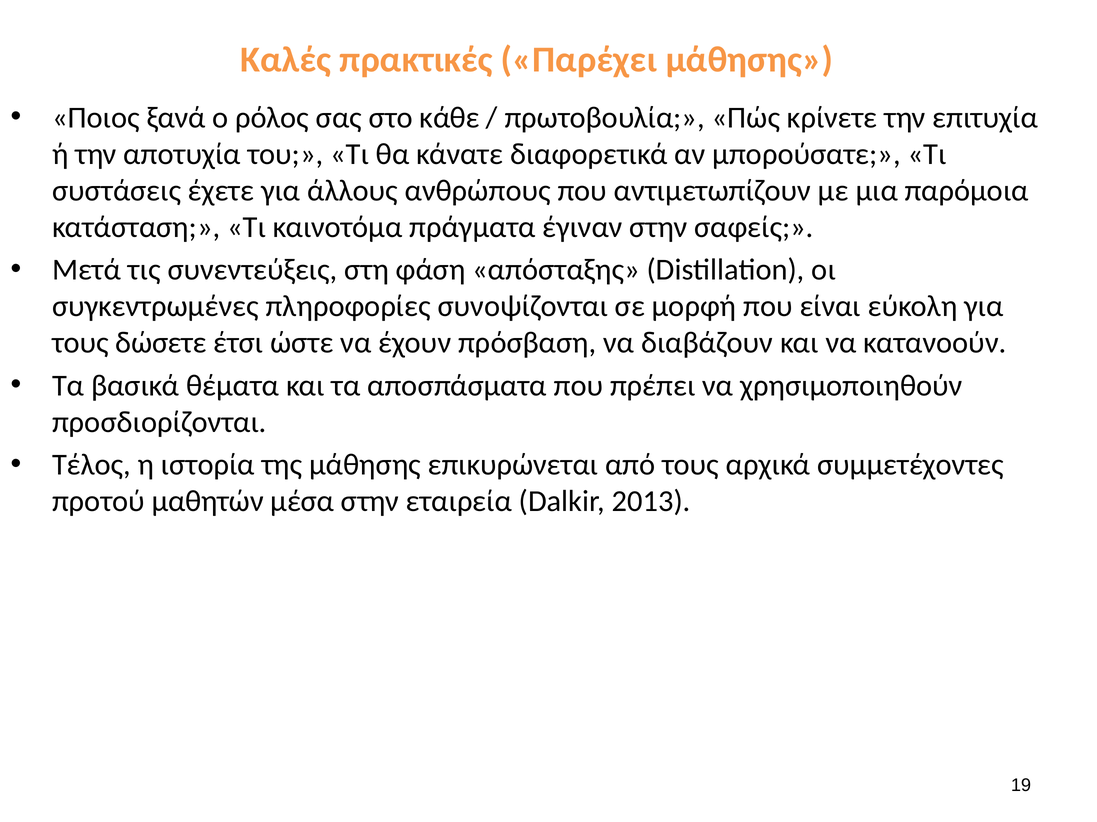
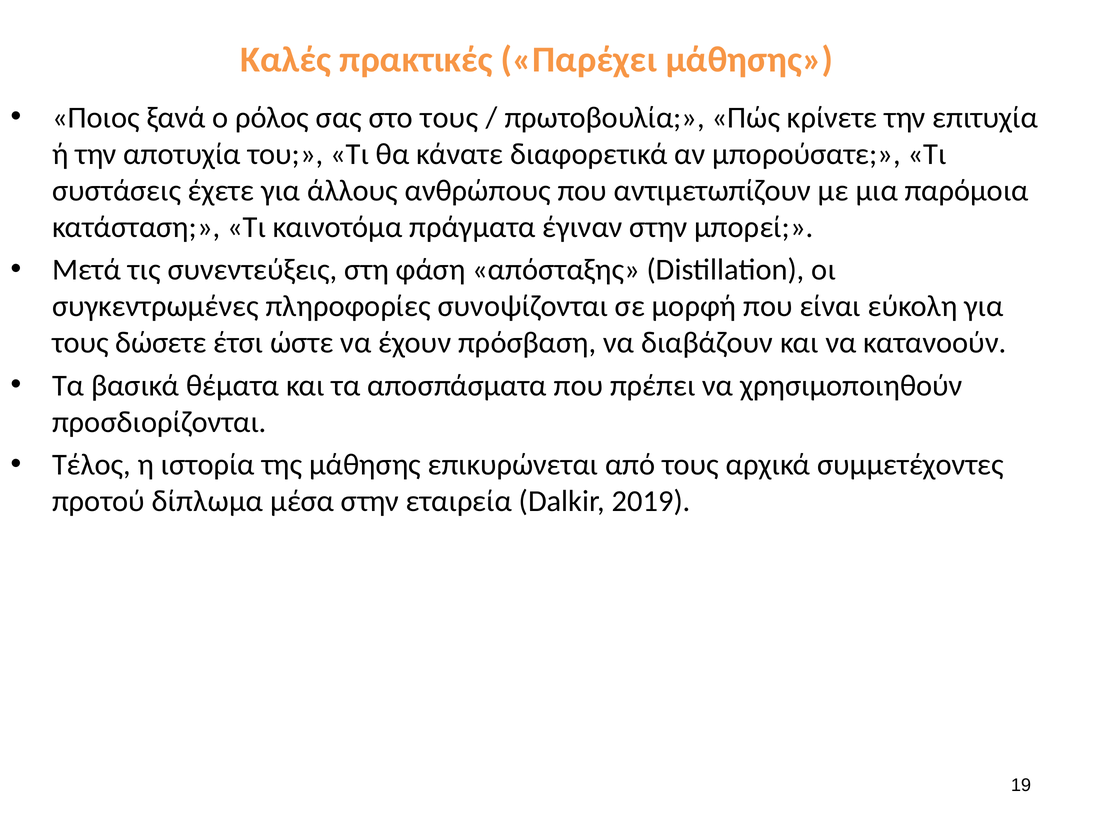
στο κάθε: κάθε -> τους (449, 118)
σαφείς: σαφείς -> μπορεί (754, 227)
μαθητών: μαθητών -> δίπλωμα (207, 502)
2013: 2013 -> 2019 (651, 502)
